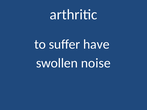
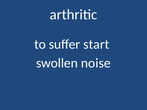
have: have -> start (96, 44)
